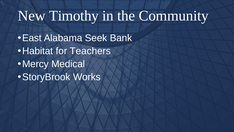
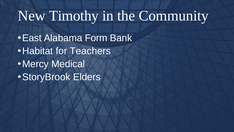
Seek: Seek -> Form (96, 38)
Works: Works -> Elders (87, 77)
